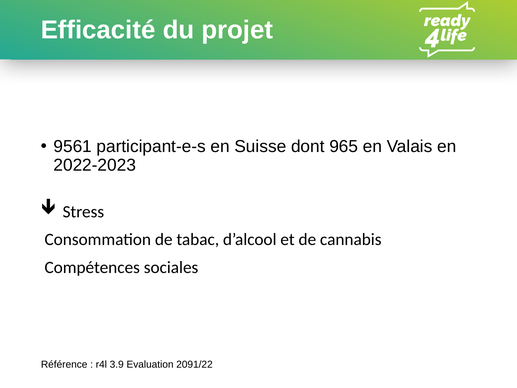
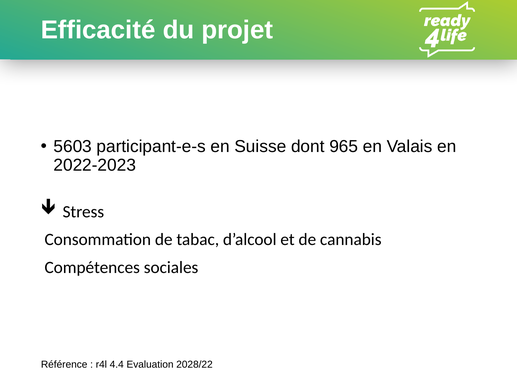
9561: 9561 -> 5603 (73, 146)
3.9: 3.9 -> 4.4 (117, 364)
2091/22: 2091/22 -> 2028/22 (194, 364)
